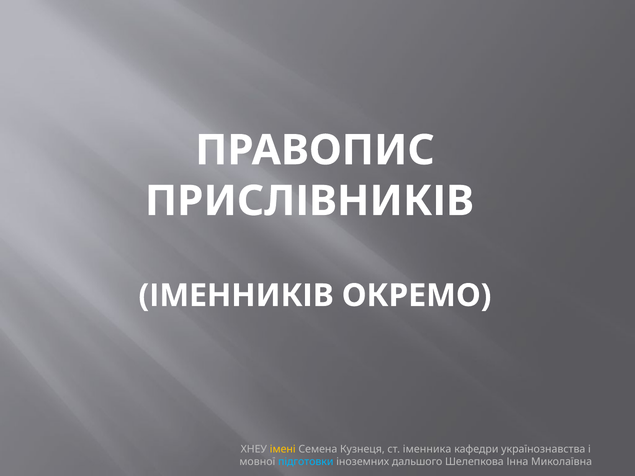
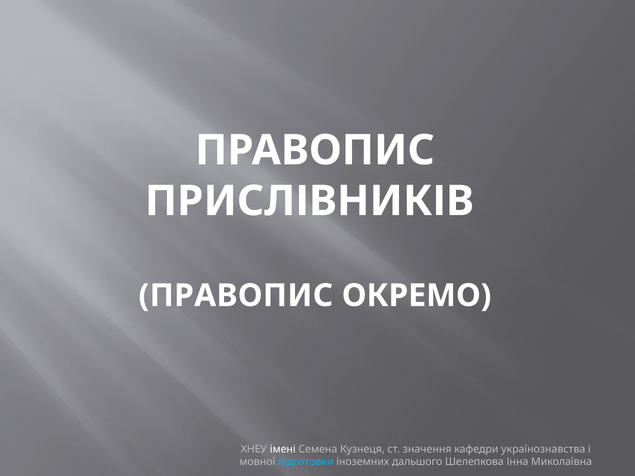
ІМЕННИКІВ: ІМЕННИКІВ -> ПРАВОПИС (236, 296)
імені colour: yellow -> white (283, 449)
іменника: іменника -> значення (427, 449)
